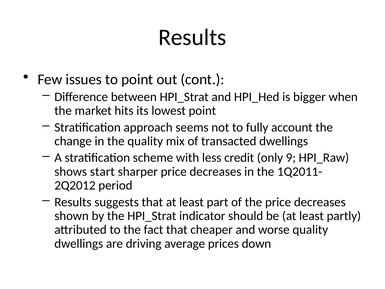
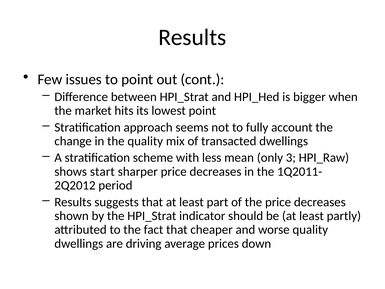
credit: credit -> mean (239, 158)
9: 9 -> 3 (291, 158)
